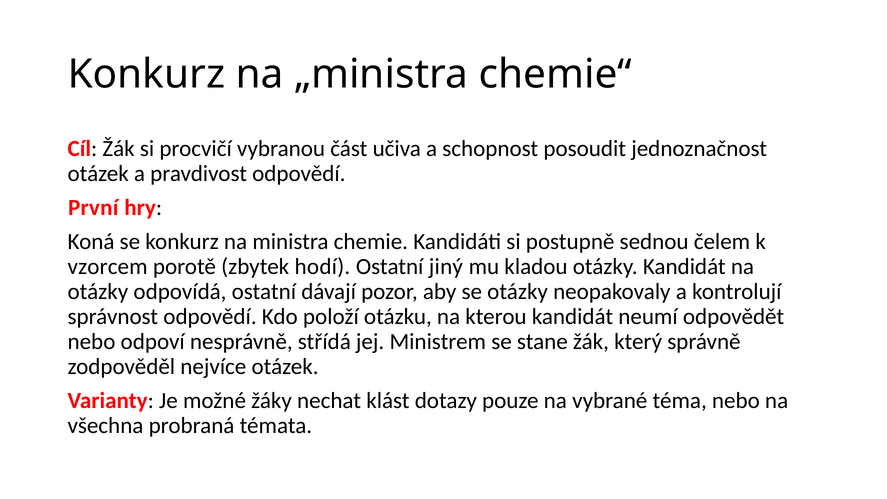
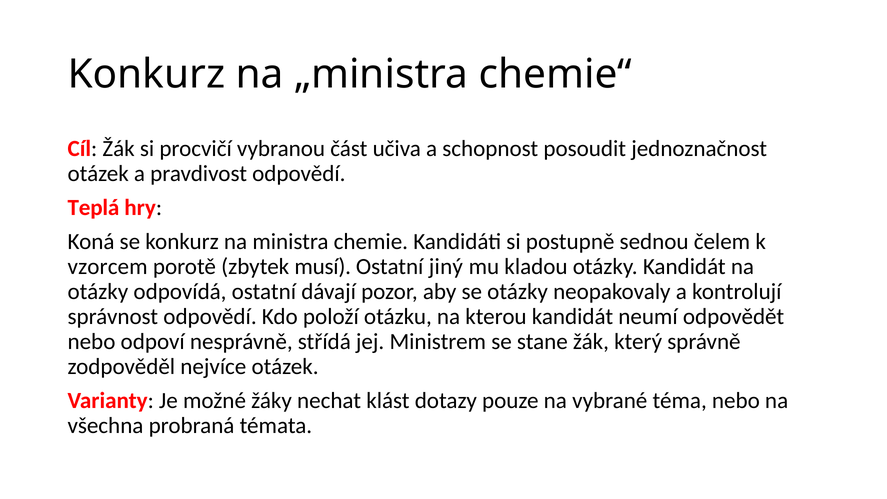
První: První -> Teplá (93, 208)
hodí: hodí -> musí (323, 267)
